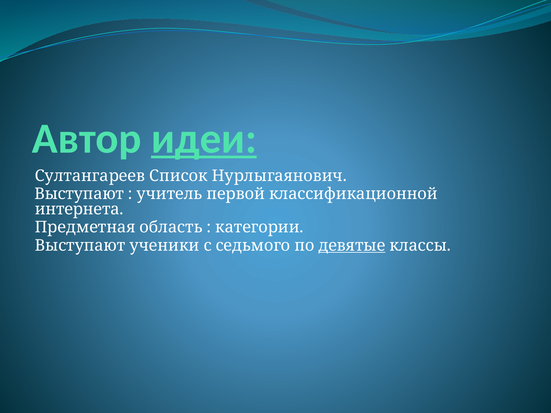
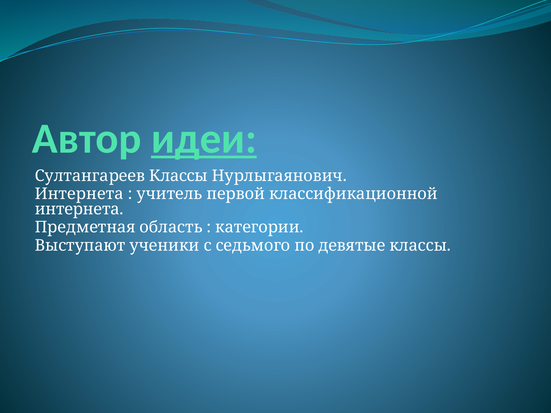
Султангареев Список: Список -> Классы (178, 176)
Выступают: Выступают -> Интернета (79, 194)
девятые underline: present -> none (352, 246)
